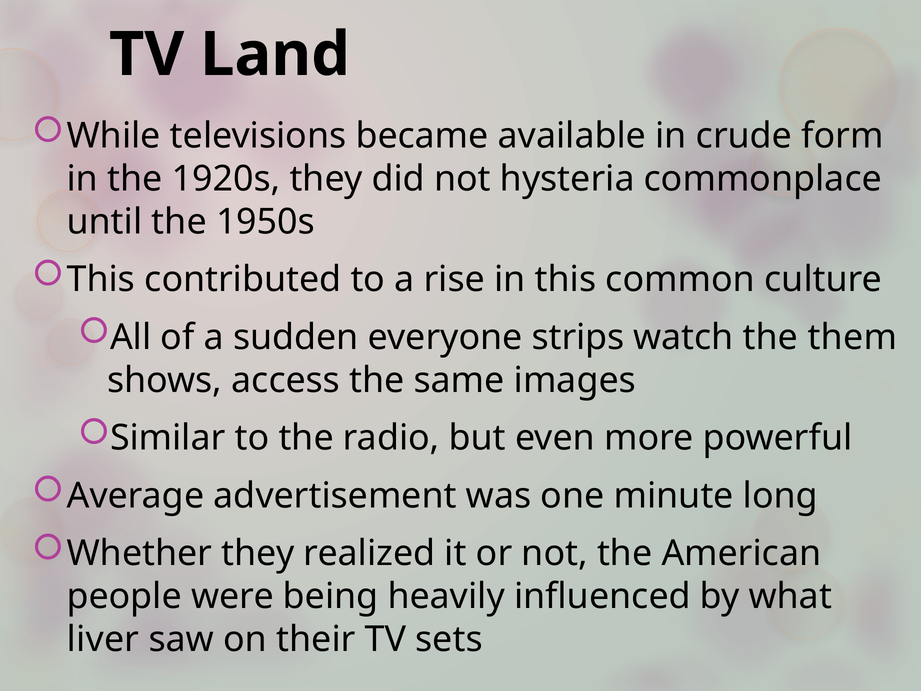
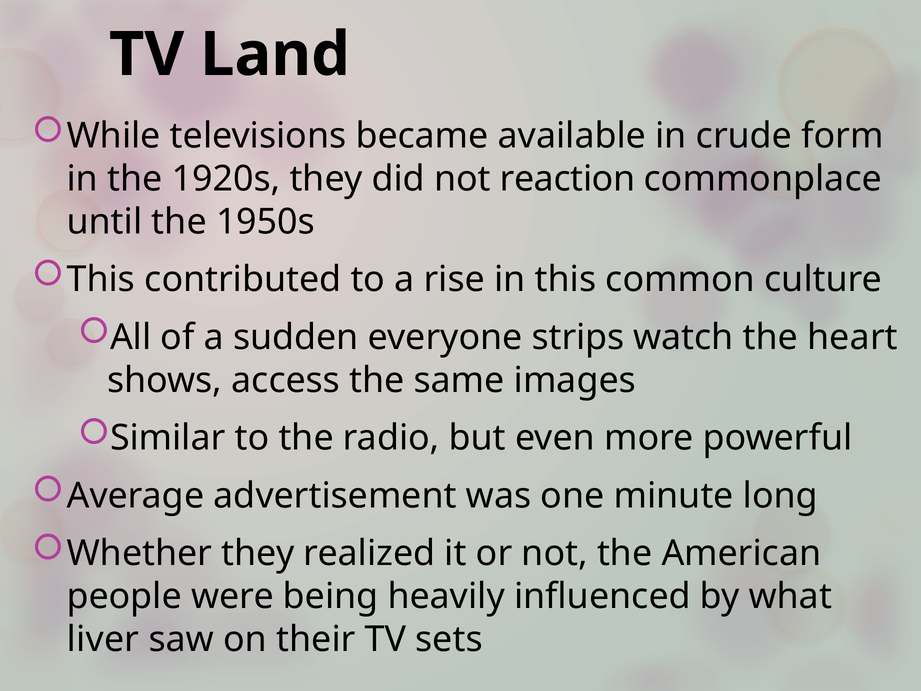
hysteria: hysteria -> reaction (568, 179)
them: them -> heart (853, 337)
